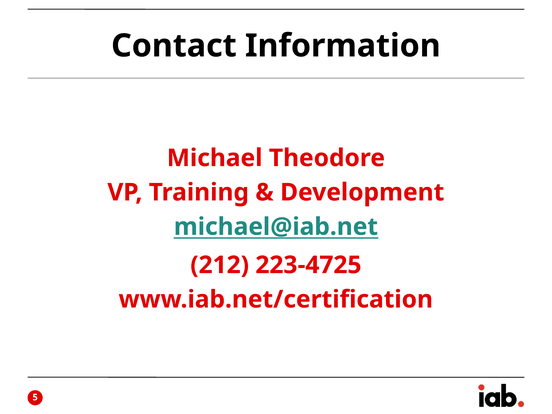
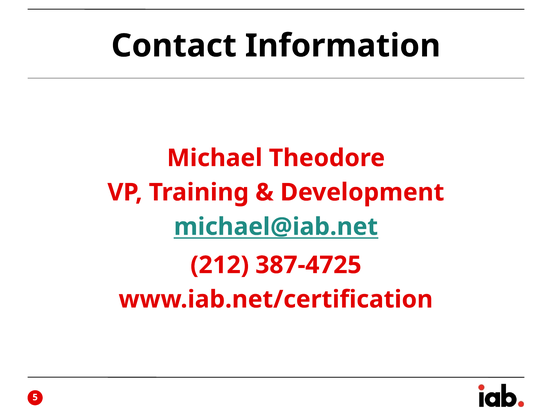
223-4725: 223-4725 -> 387-4725 (308, 265)
